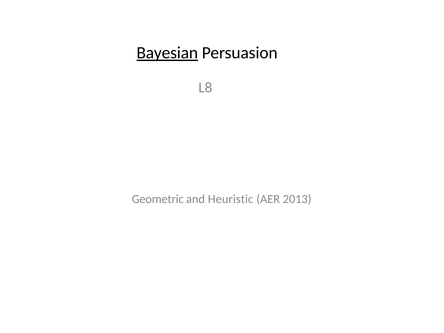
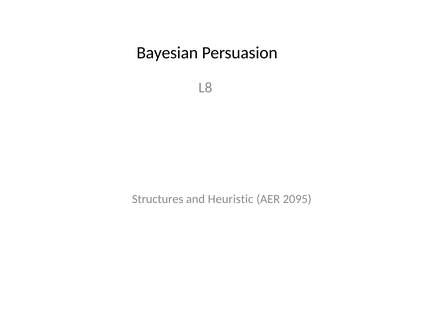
Bayesian underline: present -> none (167, 53)
Geometric: Geometric -> Structures (158, 199)
2013: 2013 -> 2095 (297, 199)
